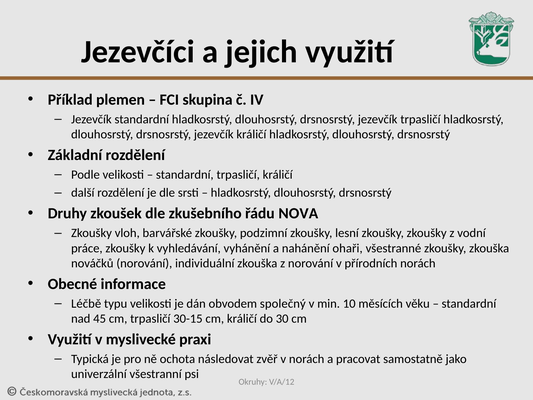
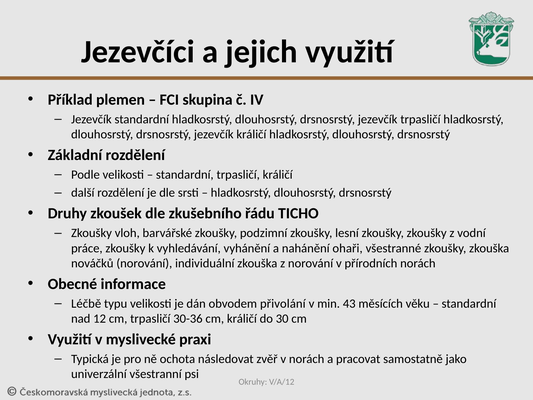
NOVA: NOVA -> TICHO (298, 213)
společný: společný -> přivolání (283, 303)
10: 10 -> 43 (349, 303)
45: 45 -> 12 (100, 319)
30-15: 30-15 -> 30-36 (188, 319)
